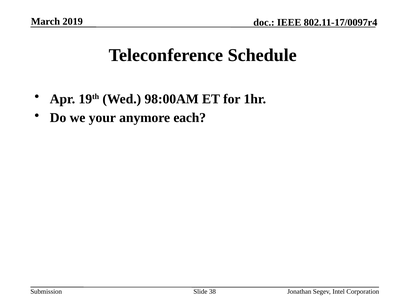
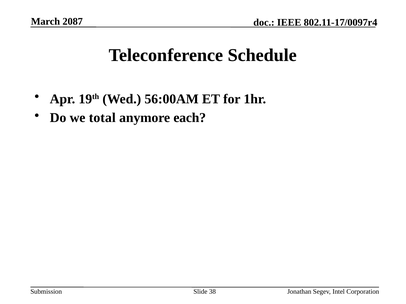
2019: 2019 -> 2087 (73, 22)
98:00AM: 98:00AM -> 56:00AM (172, 99)
your: your -> total (102, 118)
